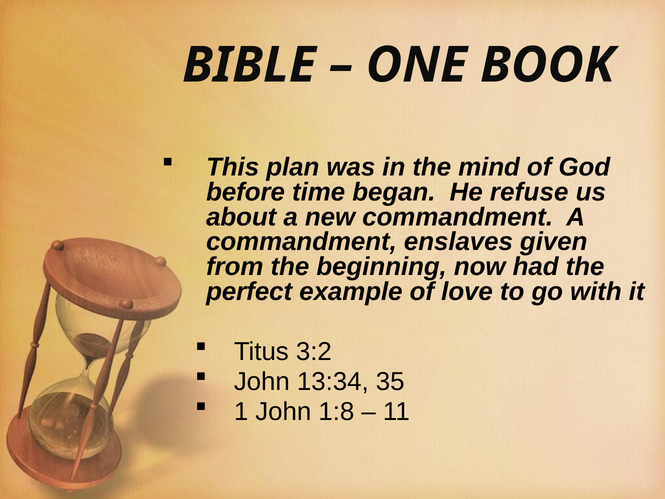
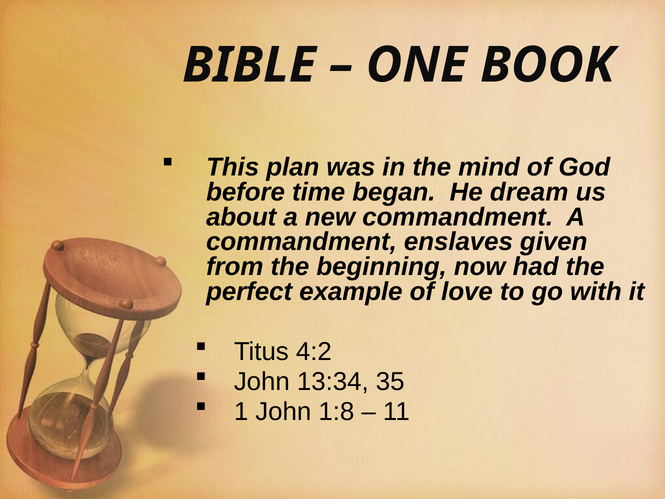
refuse: refuse -> dream (529, 192)
3:2: 3:2 -> 4:2 (314, 352)
